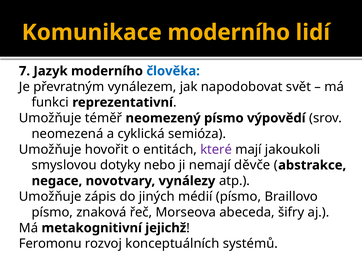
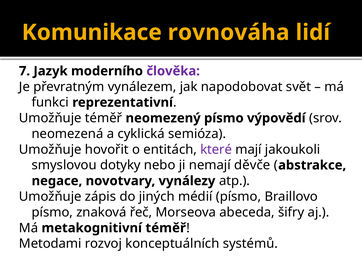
Komunikace moderního: moderního -> rovnováha (229, 33)
člověka colour: blue -> purple (173, 71)
metakognitivní jejichž: jejichž -> téměř (166, 228)
Feromonu: Feromonu -> Metodami (50, 244)
